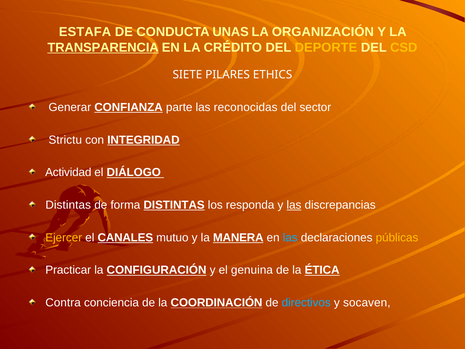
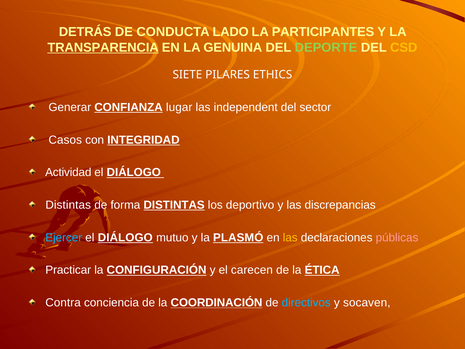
ESTAFA: ESTAFA -> DETRÁS (85, 32)
UNAS: UNAS -> LADO (231, 32)
ORGANIZACIÓN: ORGANIZACIÓN -> PARTICIPANTES (323, 32)
CRÉDITO: CRÉDITO -> GENUINA (233, 47)
DEPORTE colour: yellow -> light green (326, 47)
parte: parte -> lugar (179, 107)
reconocidas: reconocidas -> independent (246, 107)
Strictu: Strictu -> Casos (65, 140)
responda: responda -> deportivo (250, 205)
las underline: present -> none (294, 205)
Ejercer colour: yellow -> light blue (64, 237)
CANALES: CANALES -> DIÁLOGO (125, 237)
MANERA: MANERA -> PLASMÓ (238, 237)
las colour: light blue -> yellow (290, 237)
públicas colour: yellow -> pink (397, 237)
genuina: genuina -> carecen (252, 270)
